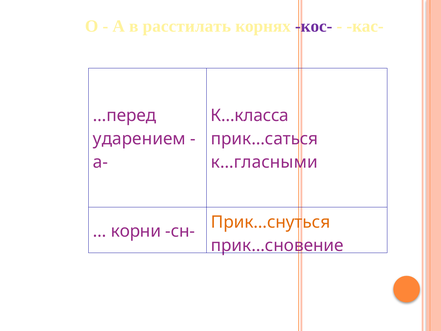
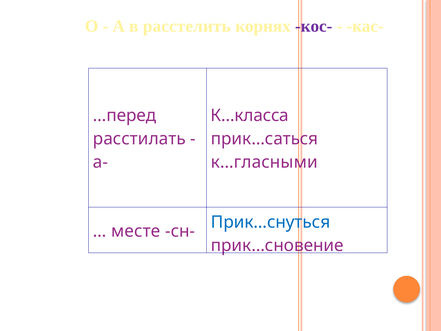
расстилать: расстилать -> расстелить (187, 26)
ударением: ударением -> расстилать (139, 139)
Прик…снуться colour: orange -> blue (271, 222)
корни: корни -> месте (136, 231)
